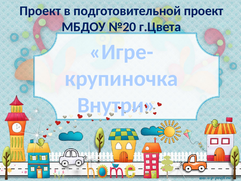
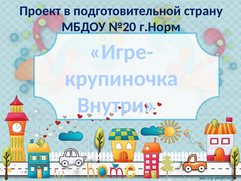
подготовительной проект: проект -> страну (203, 11)
г.Цвета: г.Цвета -> г.Норм (160, 27)
